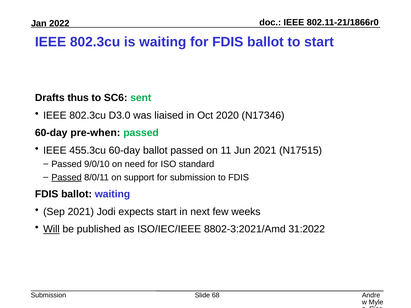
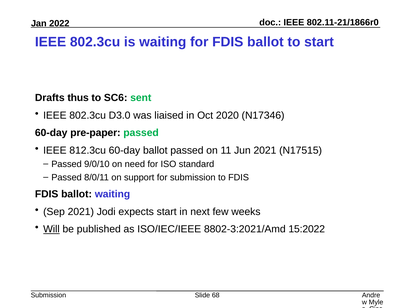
pre-when: pre-when -> pre-paper (95, 133)
455.3cu: 455.3cu -> 812.3cu (88, 150)
Passed underline: present -> none (67, 178)
31:2022: 31:2022 -> 15:2022 (307, 229)
